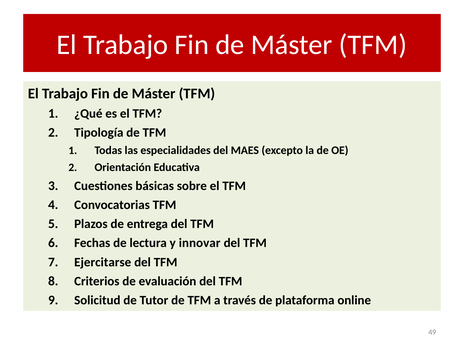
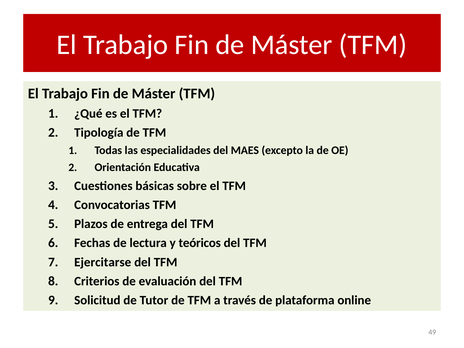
innovar: innovar -> teóricos (200, 243)
